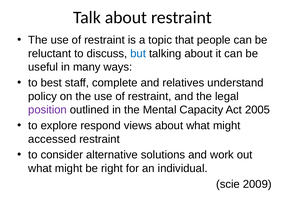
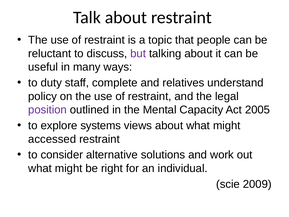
but colour: blue -> purple (138, 53)
best: best -> duty (51, 83)
respond: respond -> systems (101, 125)
